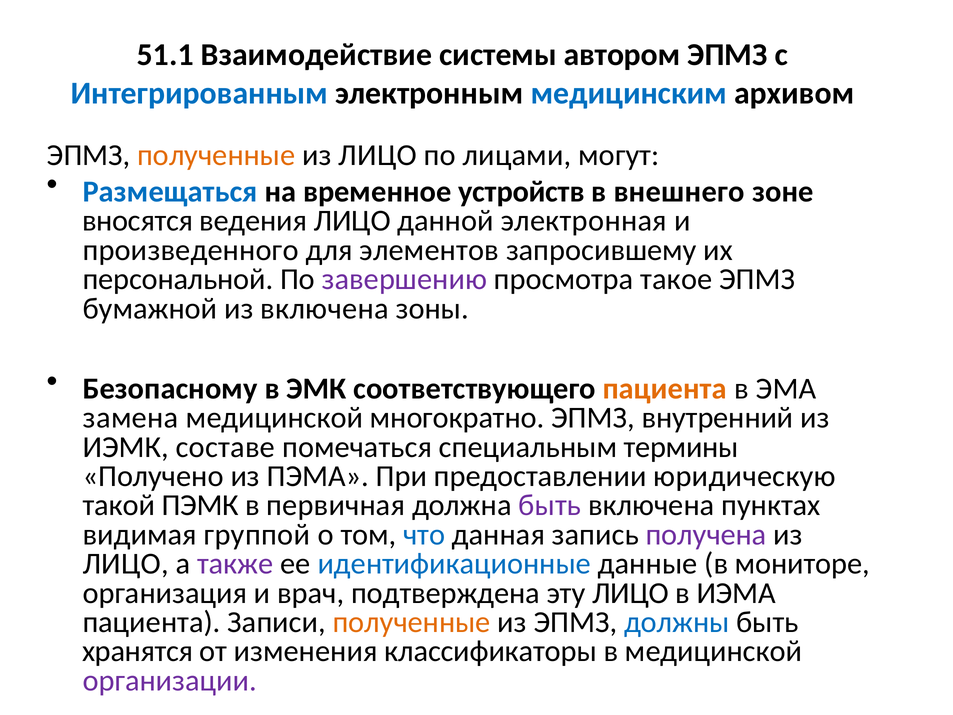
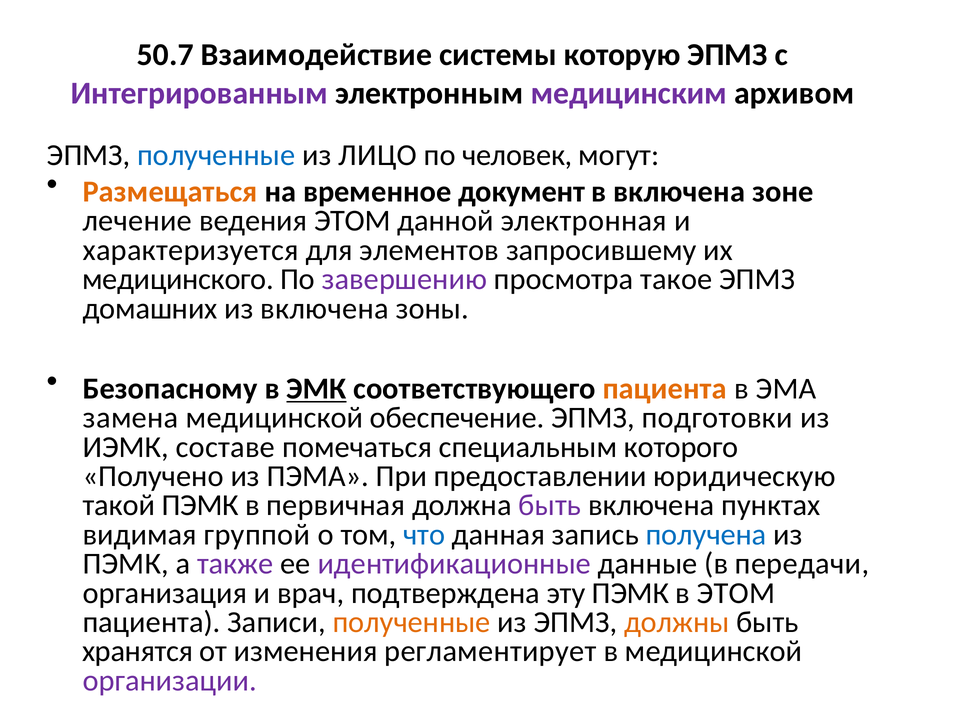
51.1: 51.1 -> 50.7 (165, 55)
автором: автором -> которую (622, 55)
Интегрированным colour: blue -> purple (199, 93)
медицинским colour: blue -> purple (629, 93)
полученные colour: orange -> blue (216, 155)
лицами: лицами -> человек (517, 155)
Размещаться colour: blue -> orange (170, 192)
устройств: устройств -> документ (521, 192)
в внешнего: внешнего -> включена (679, 192)
вносятся: вносятся -> лечение (137, 221)
ведения ЛИЦО: ЛИЦО -> ЭТОМ (352, 221)
произведенного: произведенного -> характеризуется (191, 250)
персональной: персональной -> медицинского (178, 279)
бумажной: бумажной -> домашних (150, 308)
ЭМК underline: none -> present (316, 388)
многократно: многократно -> обеспечение (457, 418)
внутренний: внутренний -> подготовки (717, 418)
термины: термины -> которого (681, 447)
получена colour: purple -> blue (706, 534)
ЛИЦО: ЛИЦО -> ПЭМК (126, 564)
идентификационные colour: blue -> purple (454, 564)
мониторе: мониторе -> передачи (802, 564)
эту ЛИЦО: ЛИЦО -> ПЭМК (631, 593)
в ИЭМА: ИЭМА -> ЭТОМ (736, 593)
должны colour: blue -> orange (677, 622)
классификаторы: классификаторы -> регламентирует (490, 651)
